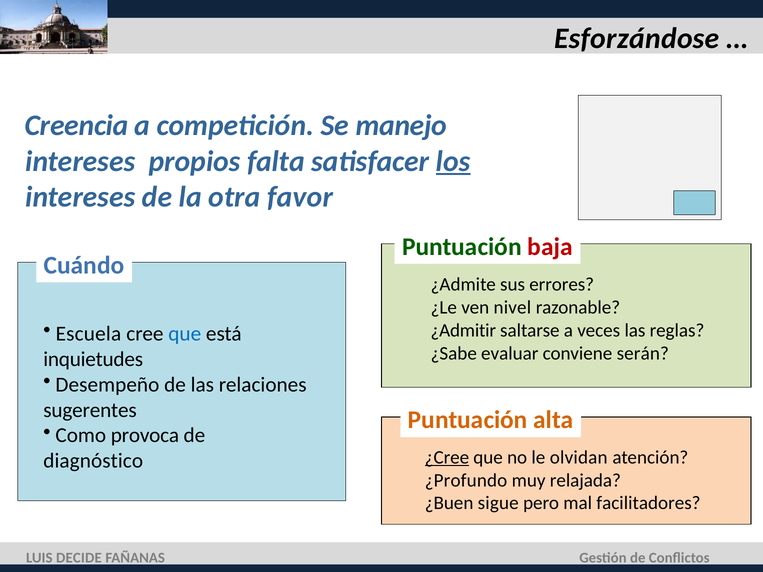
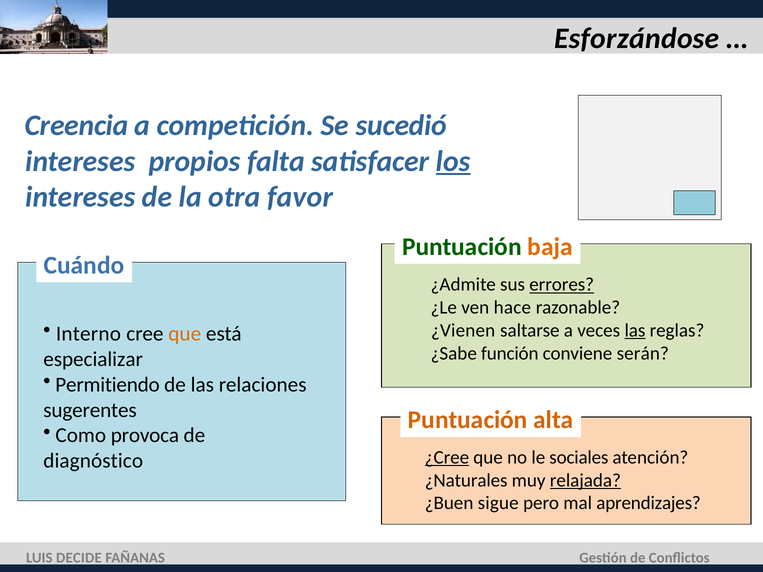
manejo: manejo -> sucedió (401, 126)
baja colour: red -> orange (550, 247)
errores underline: none -> present (562, 285)
nivel: nivel -> hace (512, 308)
Escuela: Escuela -> Interno (88, 334)
que colour: blue -> orange (185, 334)
¿Admitir: ¿Admitir -> ¿Vienen (463, 331)
las underline: none -> present (635, 331)
evaluar: evaluar -> función (510, 353)
inquietudes: inquietudes -> especializar (93, 359)
Desempeño: Desempeño -> Permitiendo (108, 385)
olvidan: olvidan -> sociales (579, 458)
¿Profundo: ¿Profundo -> ¿Naturales (466, 480)
relajada underline: none -> present (585, 480)
facilitadores: facilitadores -> aprendizajes (649, 503)
